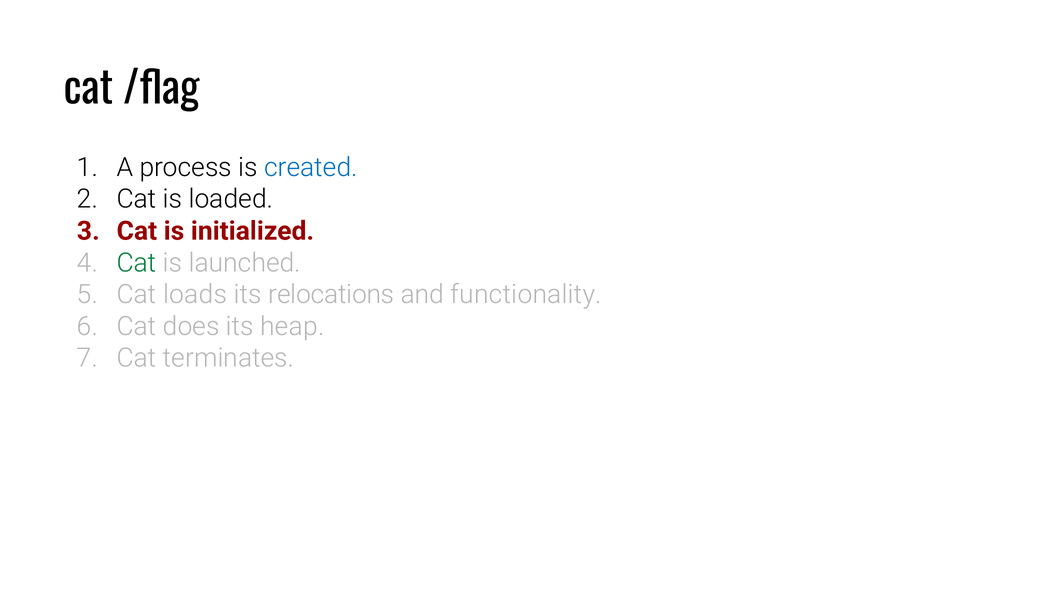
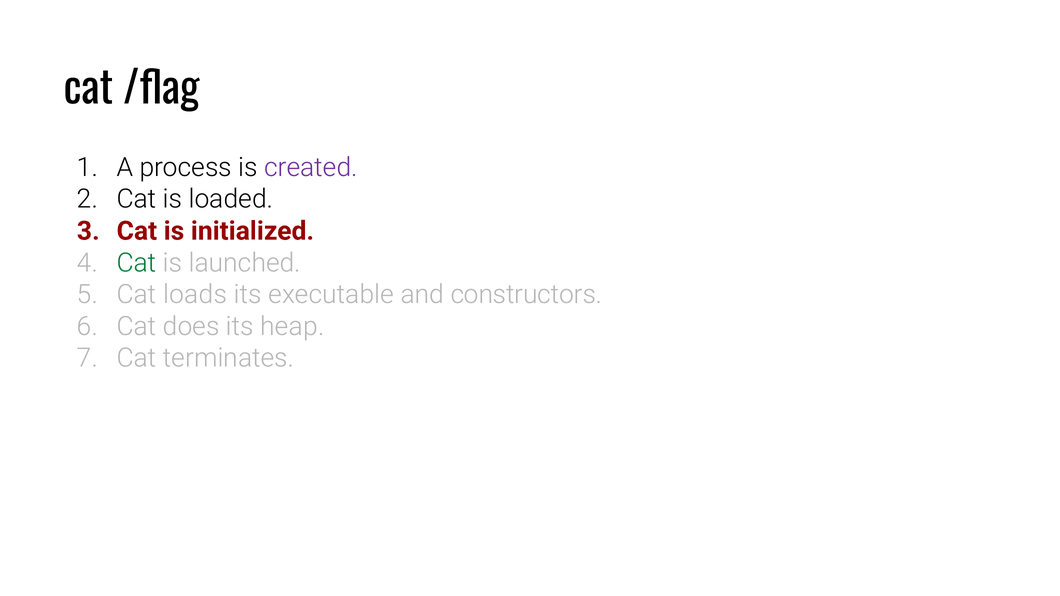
created colour: blue -> purple (311, 167)
relocations: relocations -> executable (331, 295)
functionality: functionality -> constructors (526, 295)
